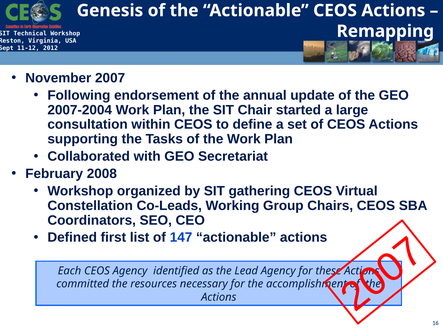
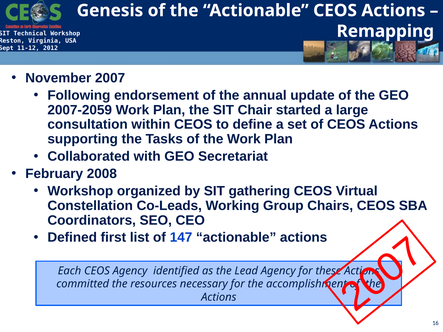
2007-2004: 2007-2004 -> 2007-2059 (80, 110)
